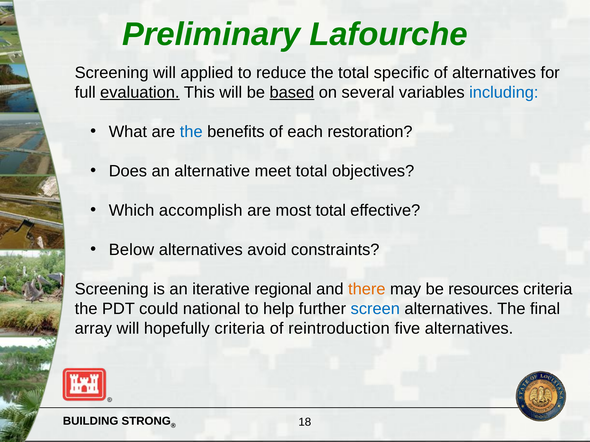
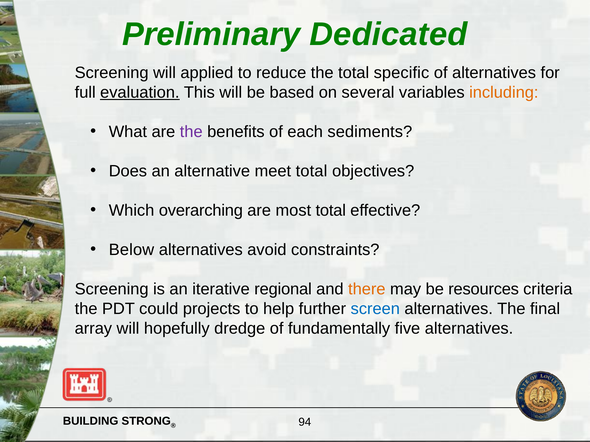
Lafourche: Lafourche -> Dedicated (388, 34)
based underline: present -> none (292, 93)
including colour: blue -> orange (504, 93)
the colour: blue -> purple (191, 132)
restoration: restoration -> sediments (370, 132)
accomplish: accomplish -> overarching (201, 211)
national: national -> projects (212, 309)
hopefully criteria: criteria -> dredge (240, 329)
reintroduction: reintroduction -> fundamentally (339, 329)
18: 18 -> 94 (305, 422)
